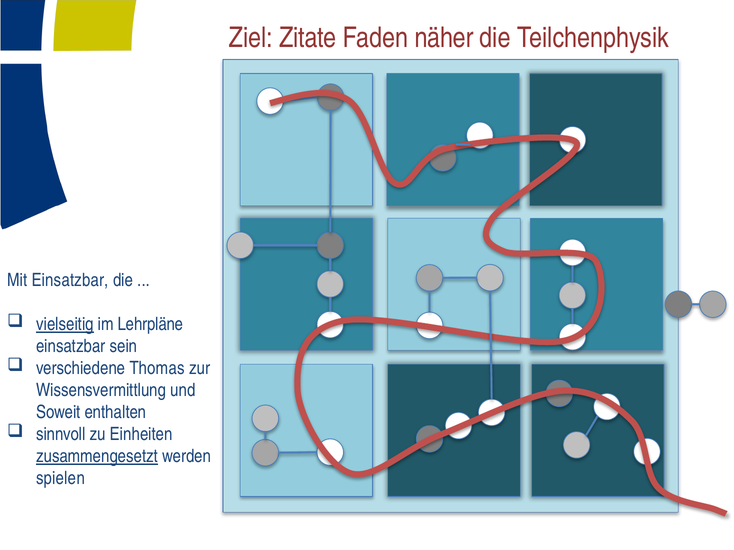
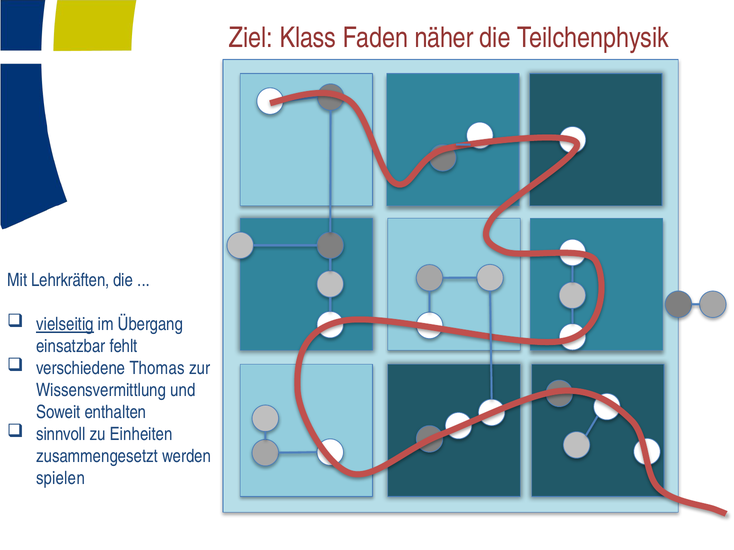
Zitate: Zitate -> Klass (308, 38)
Mit Einsatzbar: Einsatzbar -> Lehrkräften (70, 281)
Lehrpläne: Lehrpläne -> Übergang (150, 325)
sein: sein -> fehlt (124, 347)
zusammengesetzt underline: present -> none (97, 457)
